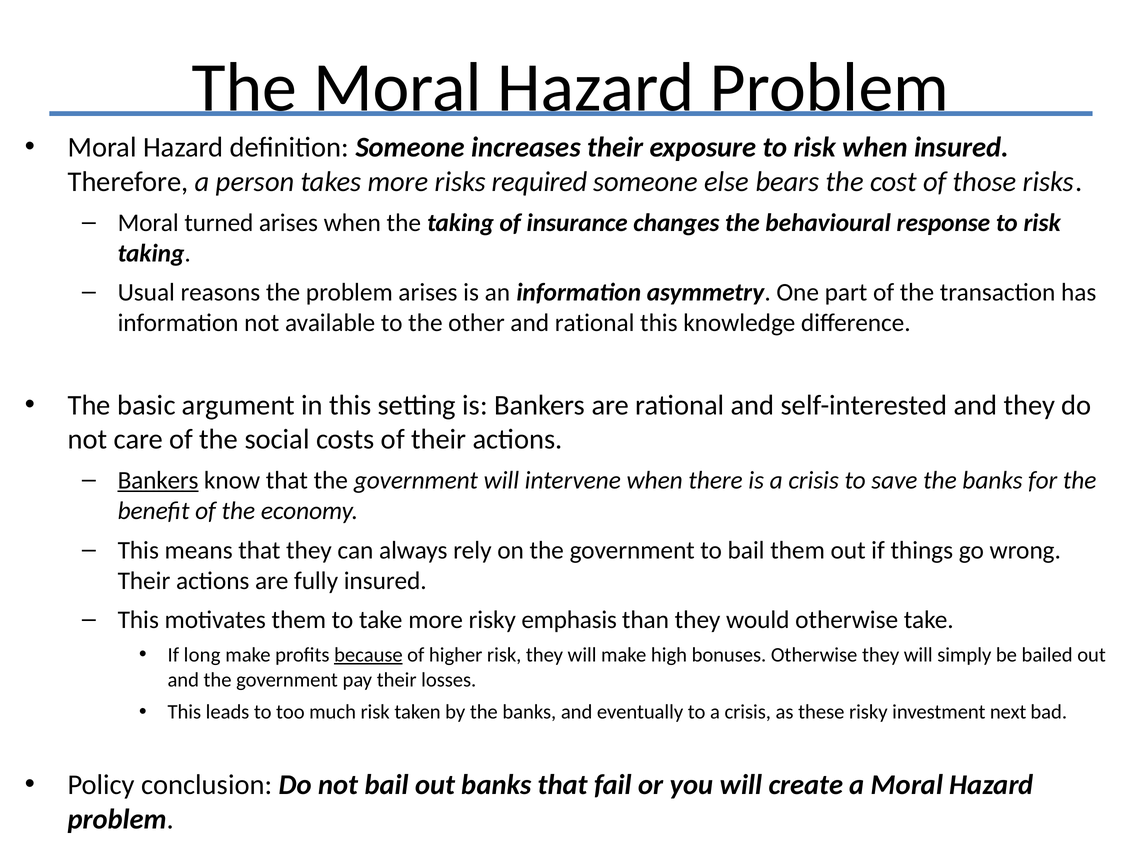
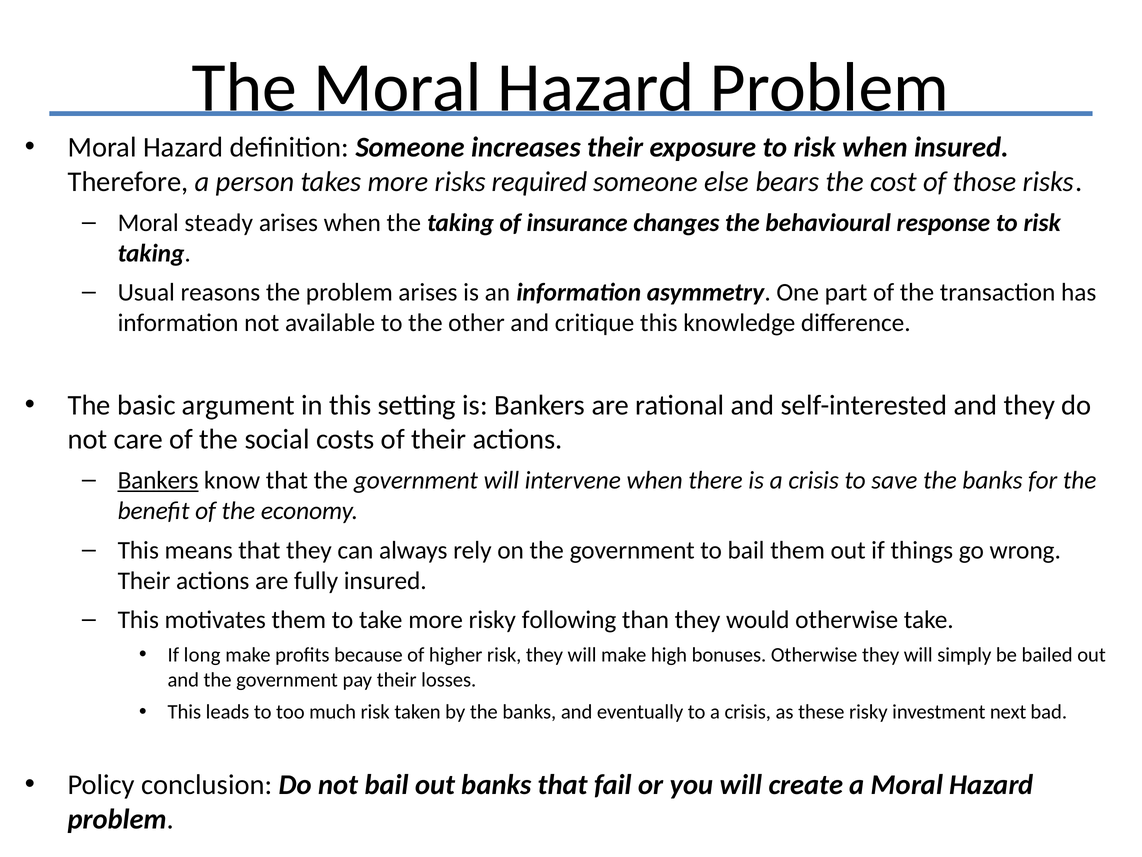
turned: turned -> steady (219, 223)
and rational: rational -> critique (595, 323)
emphasis: emphasis -> following (569, 620)
because underline: present -> none (368, 655)
